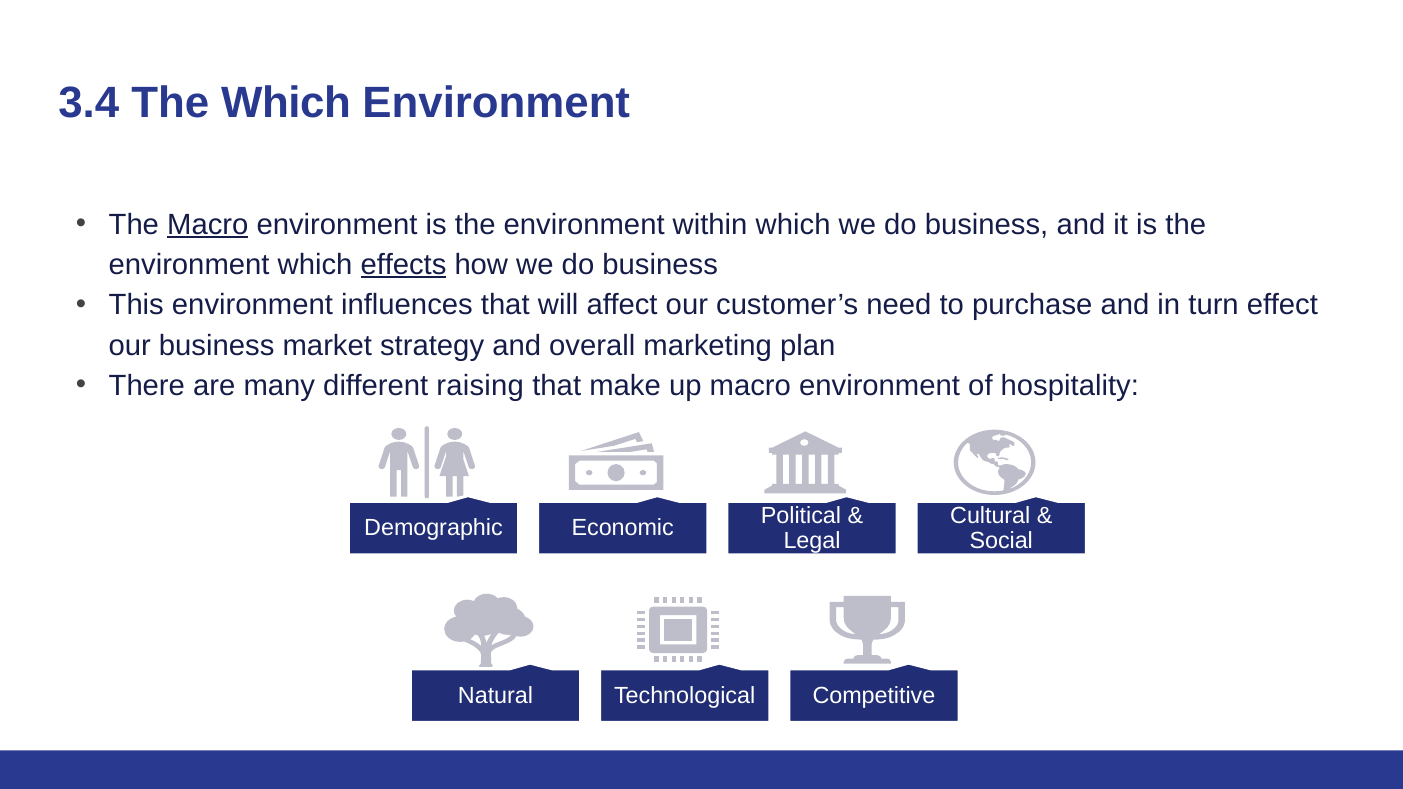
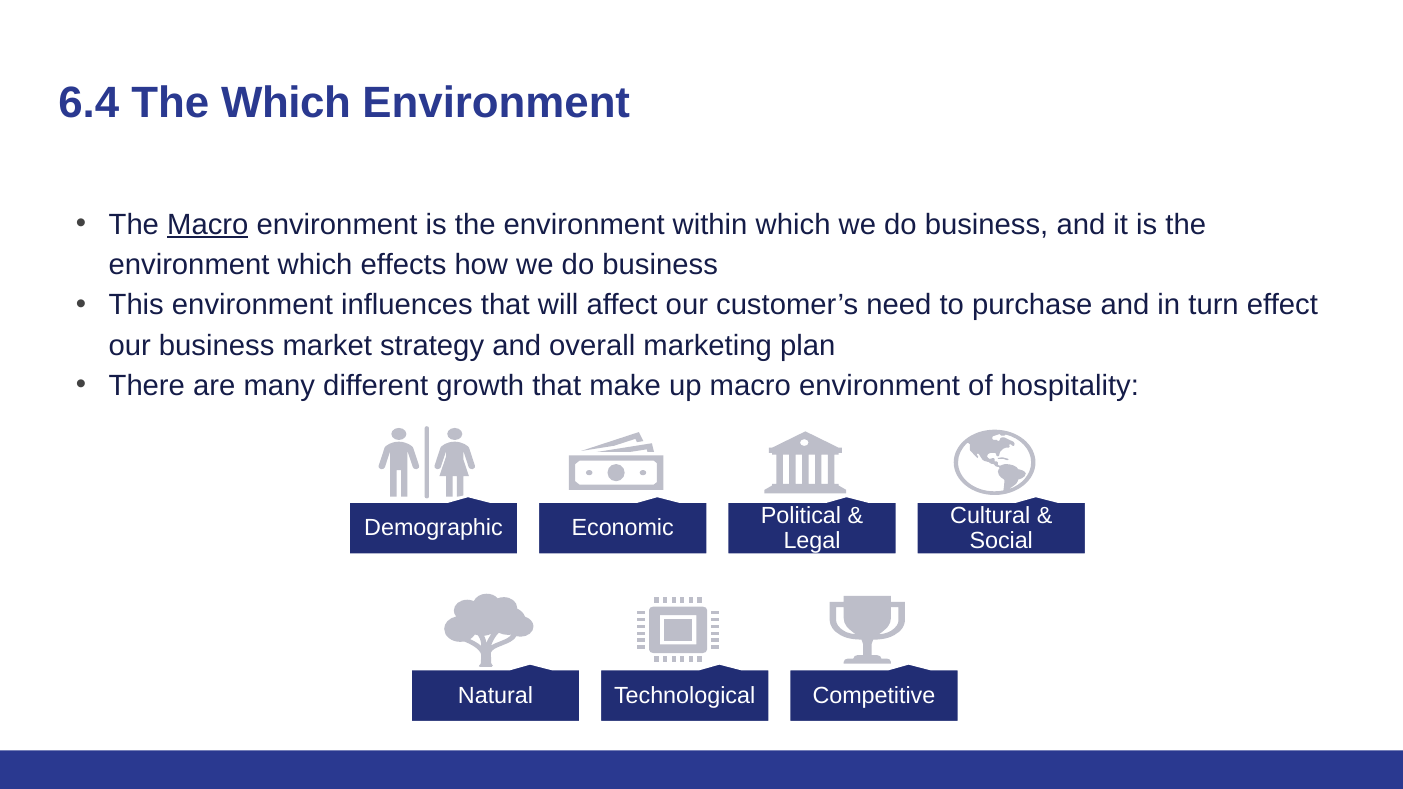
3.4: 3.4 -> 6.4 (89, 103)
effects underline: present -> none (403, 265)
raising: raising -> growth (480, 386)
